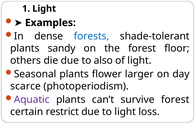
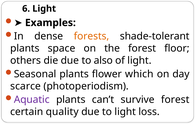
1: 1 -> 6 (26, 9)
forests colour: blue -> orange (91, 36)
sandy: sandy -> space (62, 48)
larger: larger -> which (139, 74)
restrict: restrict -> quality (62, 112)
